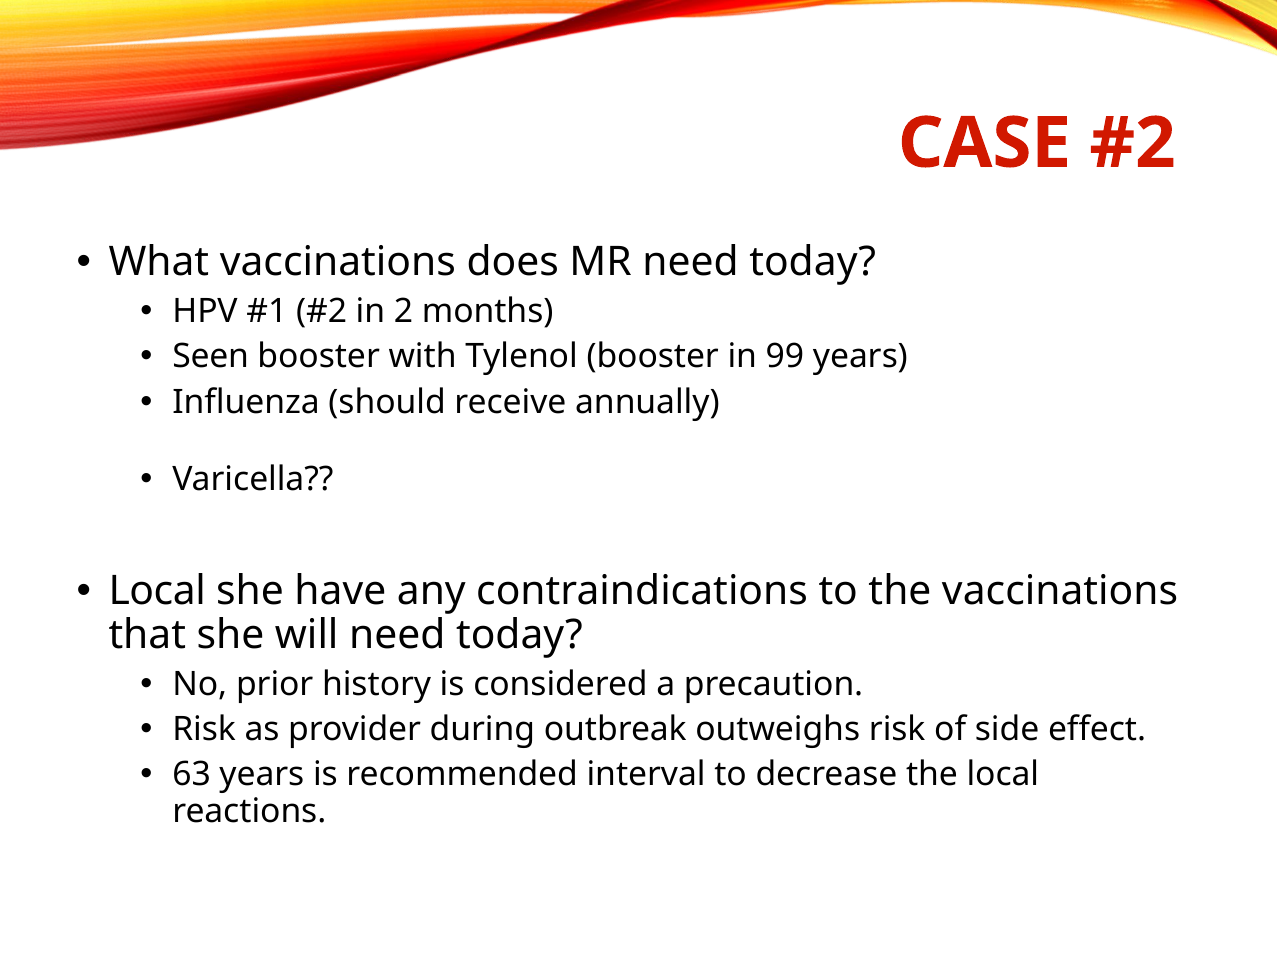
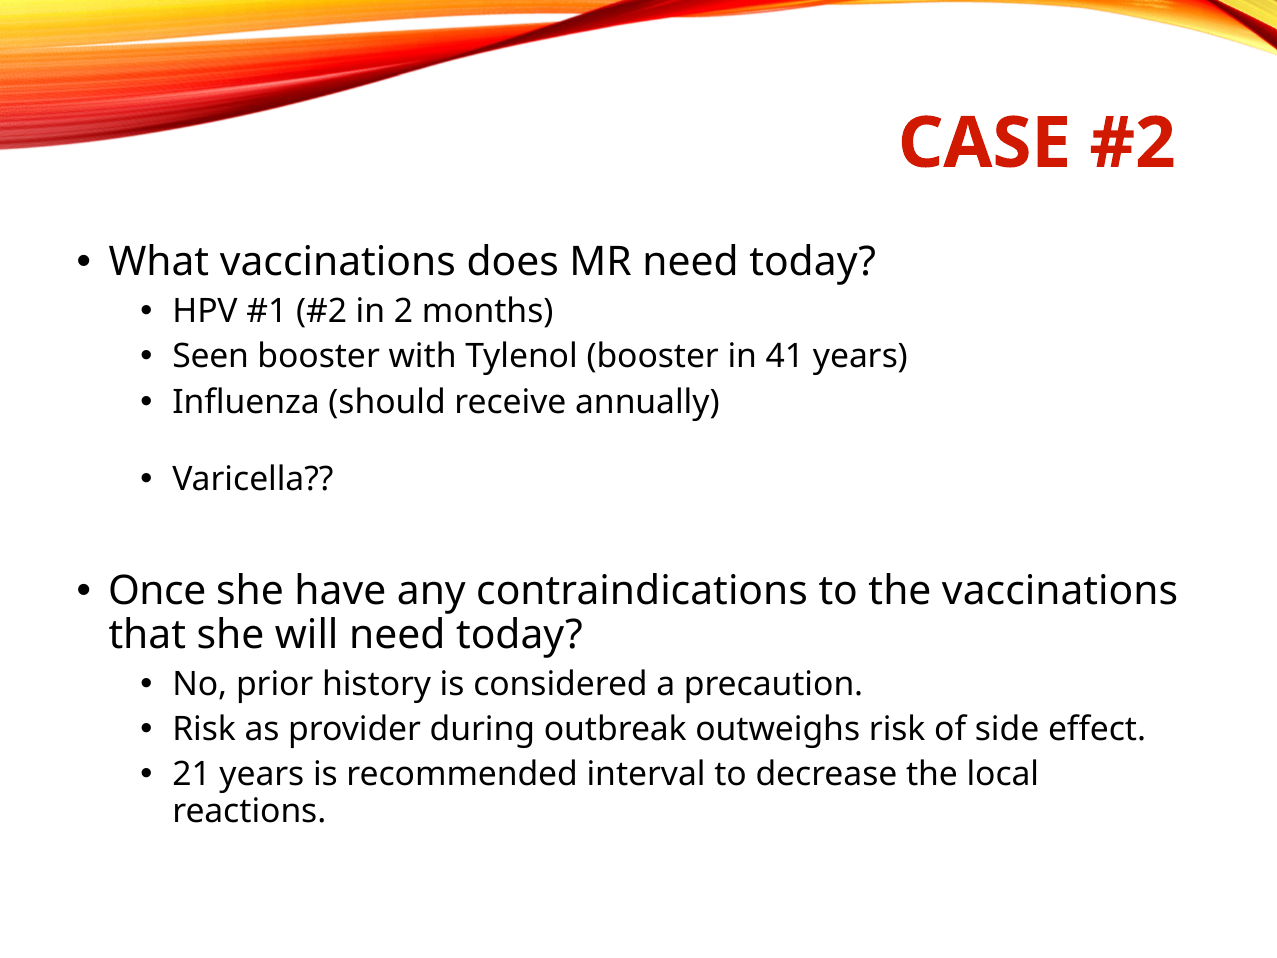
99: 99 -> 41 (785, 357)
Local: Local -> Once (157, 591)
63: 63 -> 21 (192, 775)
